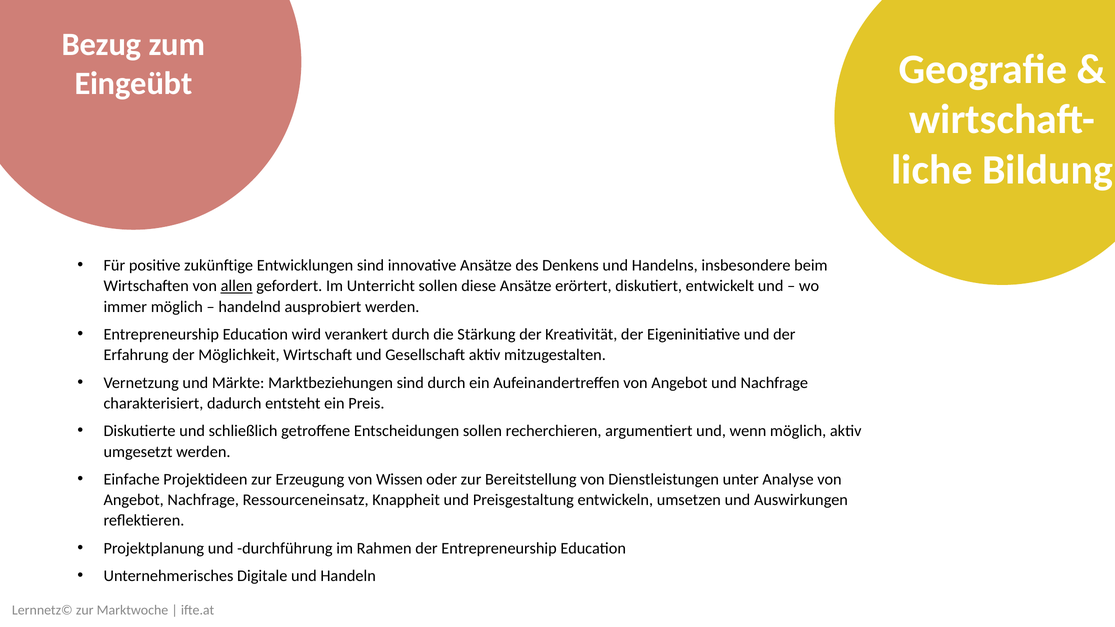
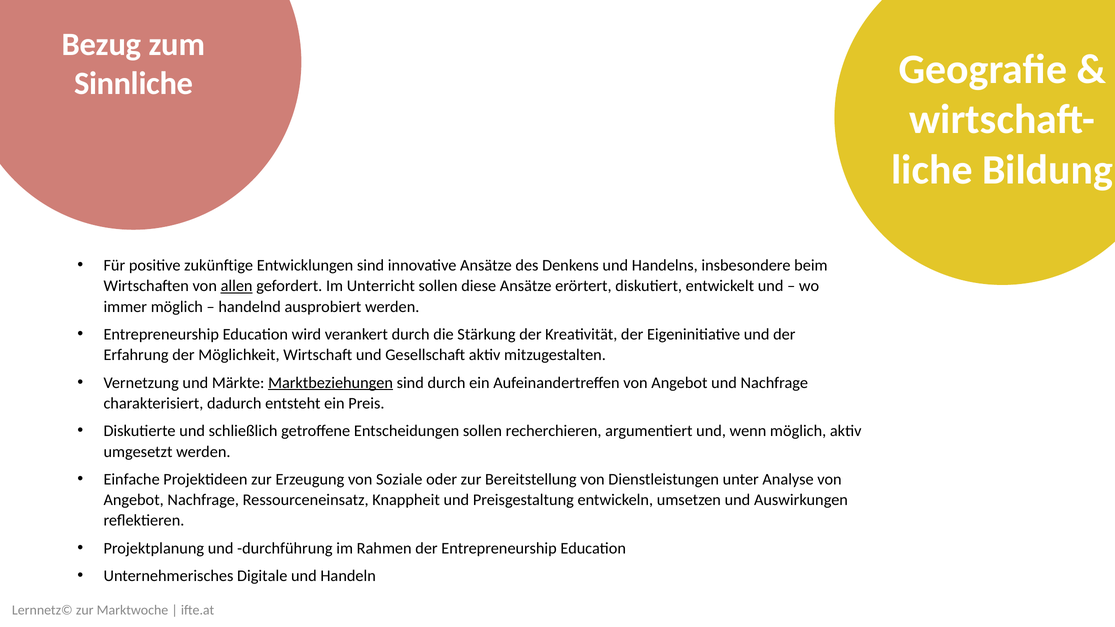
Eingeübt: Eingeübt -> Sinnliche (134, 84)
Marktbeziehungen underline: none -> present (331, 383)
Wissen: Wissen -> Soziale (399, 479)
